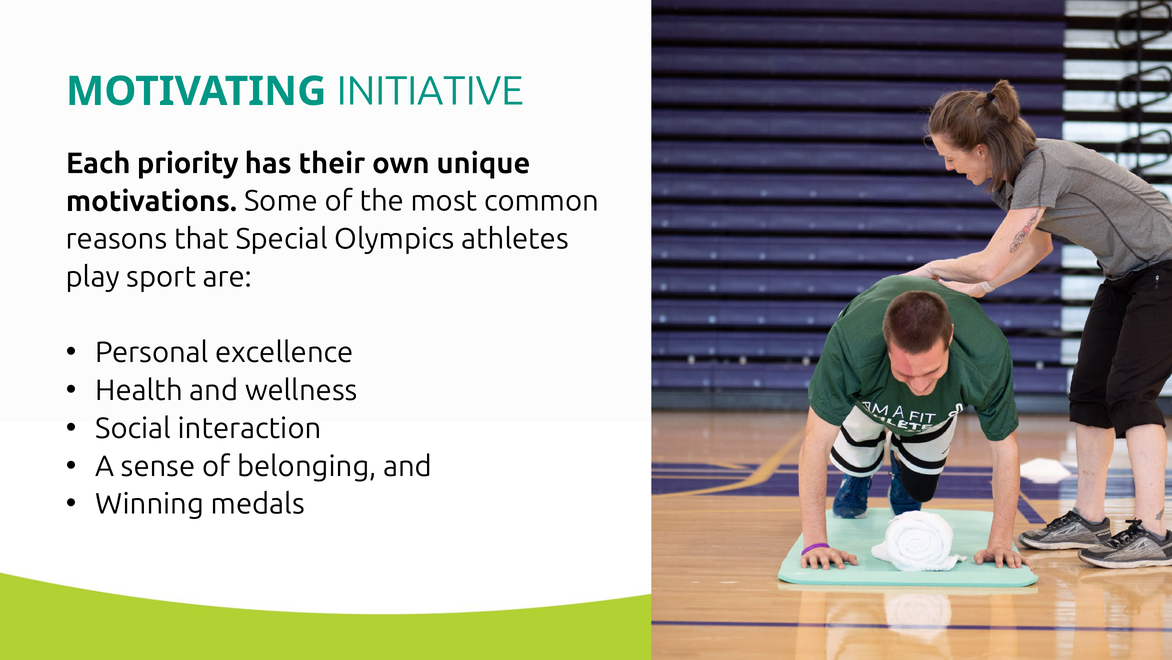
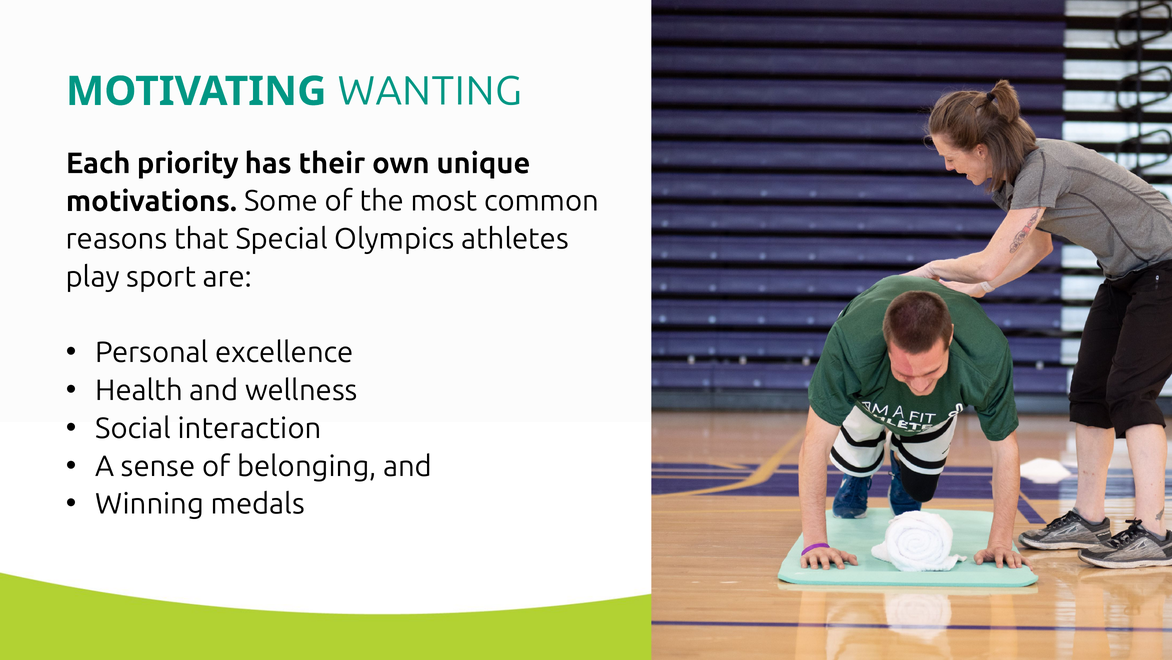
INITIATIVE: INITIATIVE -> WANTING (430, 91)
